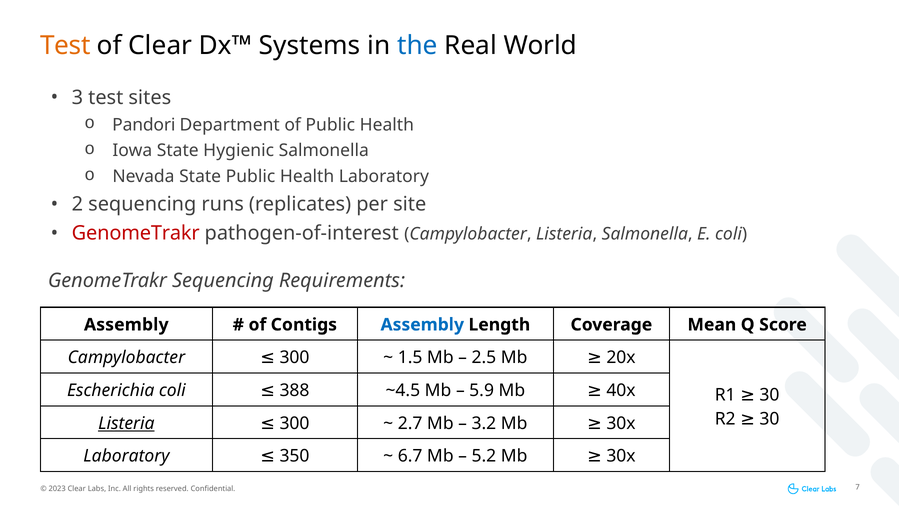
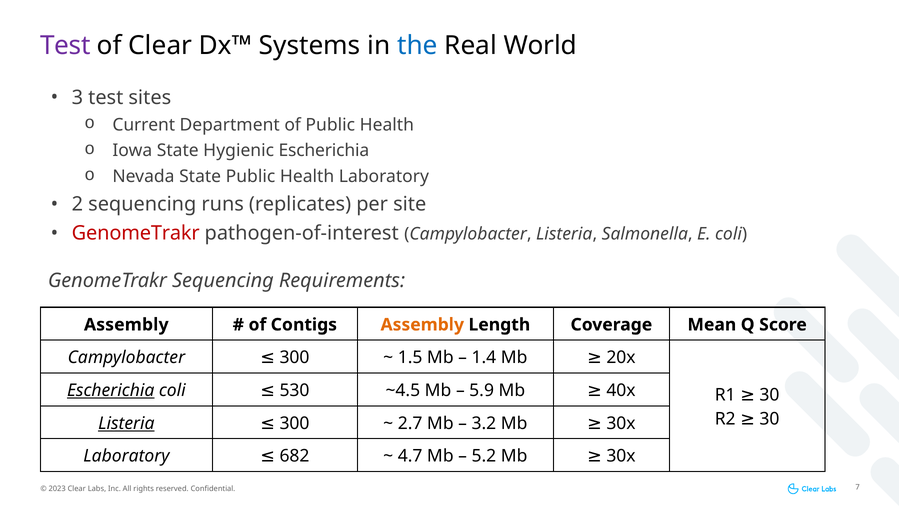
Test colour: orange -> purple (65, 45)
Pandori: Pandori -> Current (144, 125)
Hygienic Salmonella: Salmonella -> Escherichia (324, 151)
Assembly colour: blue -> orange (422, 325)
2.5: 2.5 -> 1.4 (484, 357)
Escherichia underline: none -> present (111, 390)
388: 388 -> 530 (294, 390)
350: 350 -> 682 (294, 456)
6.7: 6.7 -> 4.7 (410, 456)
